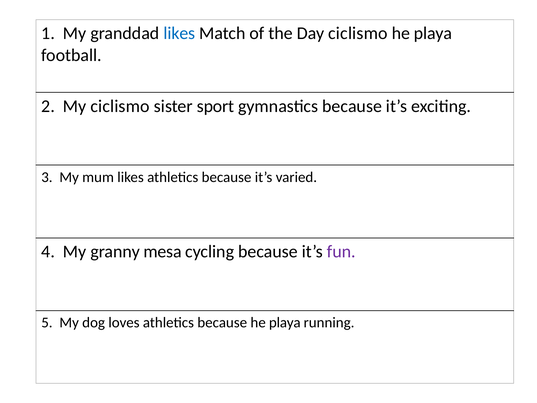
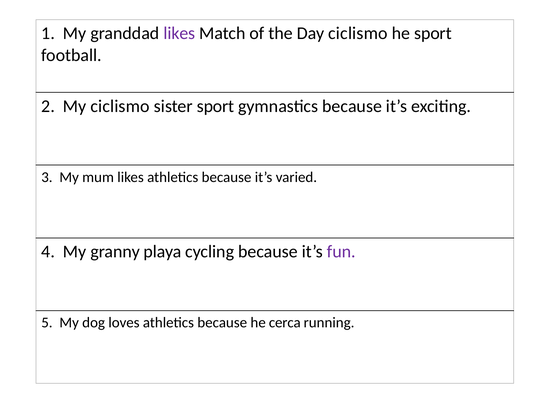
likes colour: blue -> purple (179, 33)
playa: playa -> sport (433, 33)
mesa: mesa -> playa (163, 251)
because he playa: playa -> cerca (285, 322)
